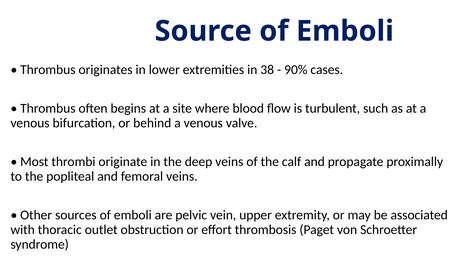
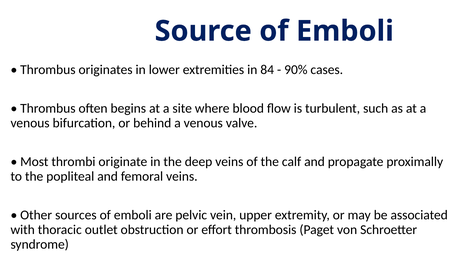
38: 38 -> 84 (267, 70)
